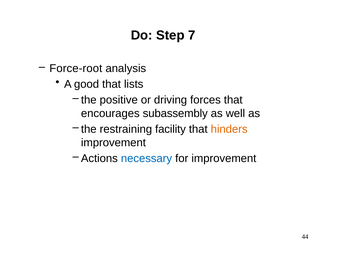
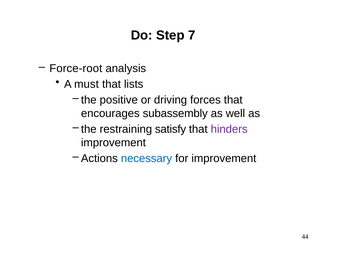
good: good -> must (86, 84)
facility: facility -> satisfy (171, 129)
hinders colour: orange -> purple (229, 129)
